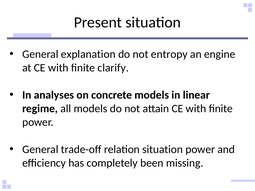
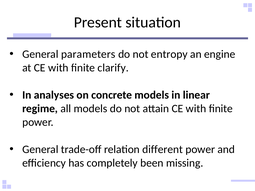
explanation: explanation -> parameters (88, 54)
relation situation: situation -> different (163, 149)
